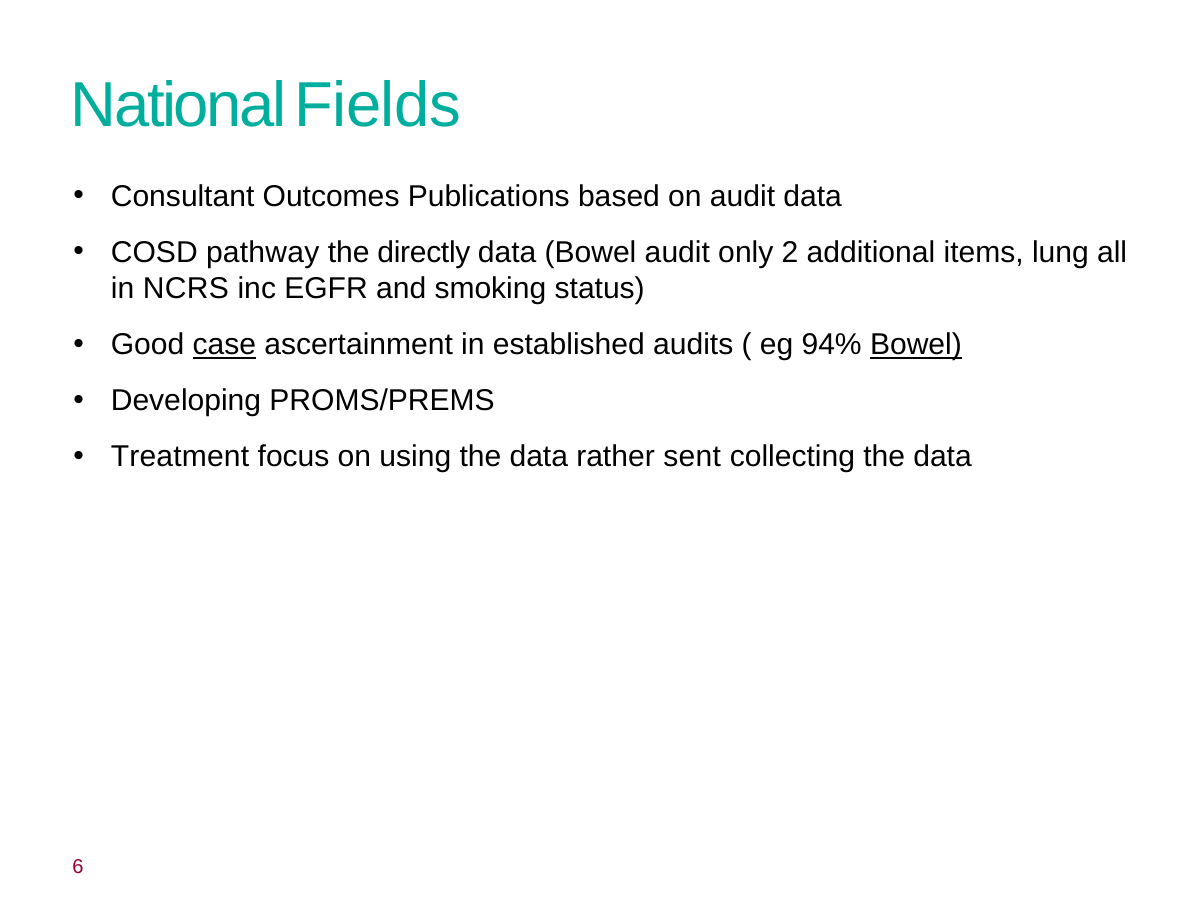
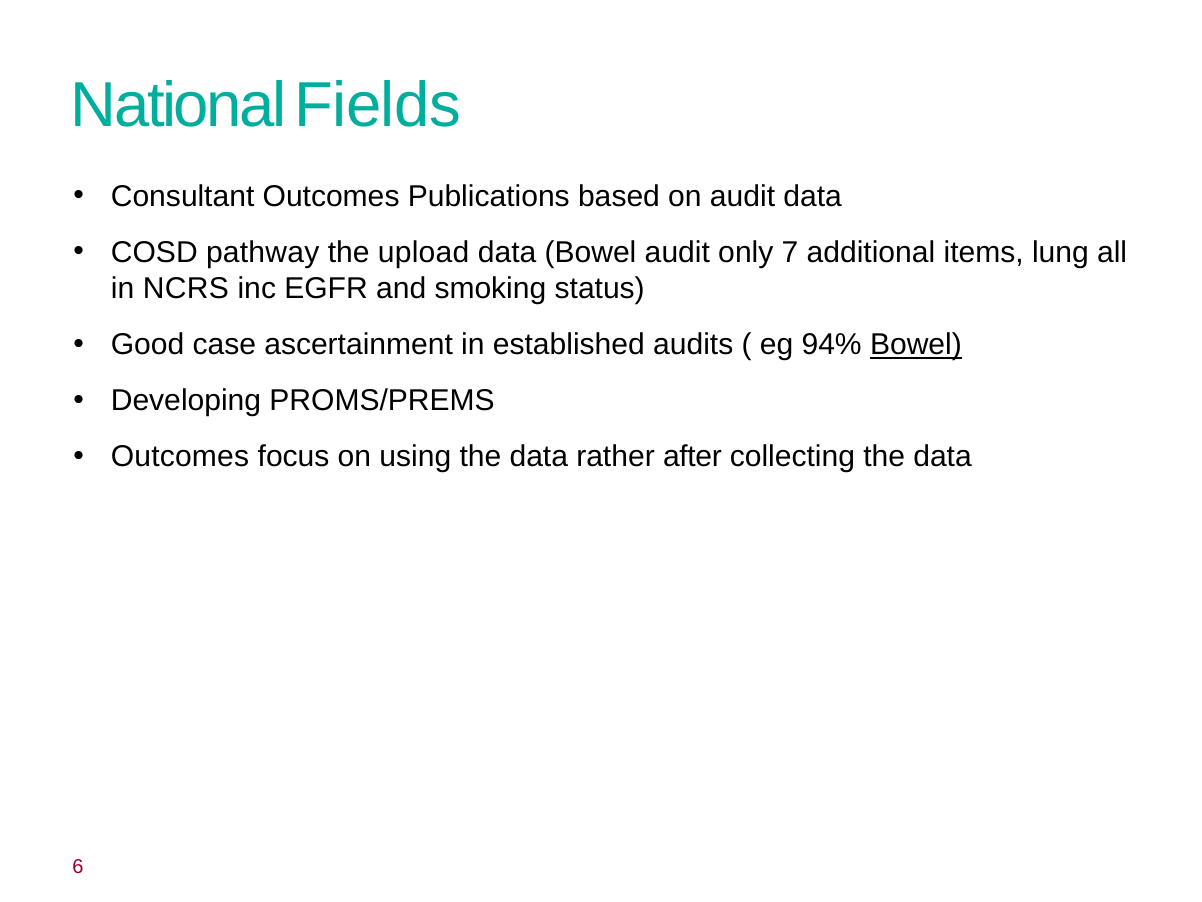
directly: directly -> upload (424, 252)
2: 2 -> 7 (790, 252)
case underline: present -> none (224, 345)
Treatment: Treatment -> Outcomes (180, 457)
sent: sent -> after (692, 457)
